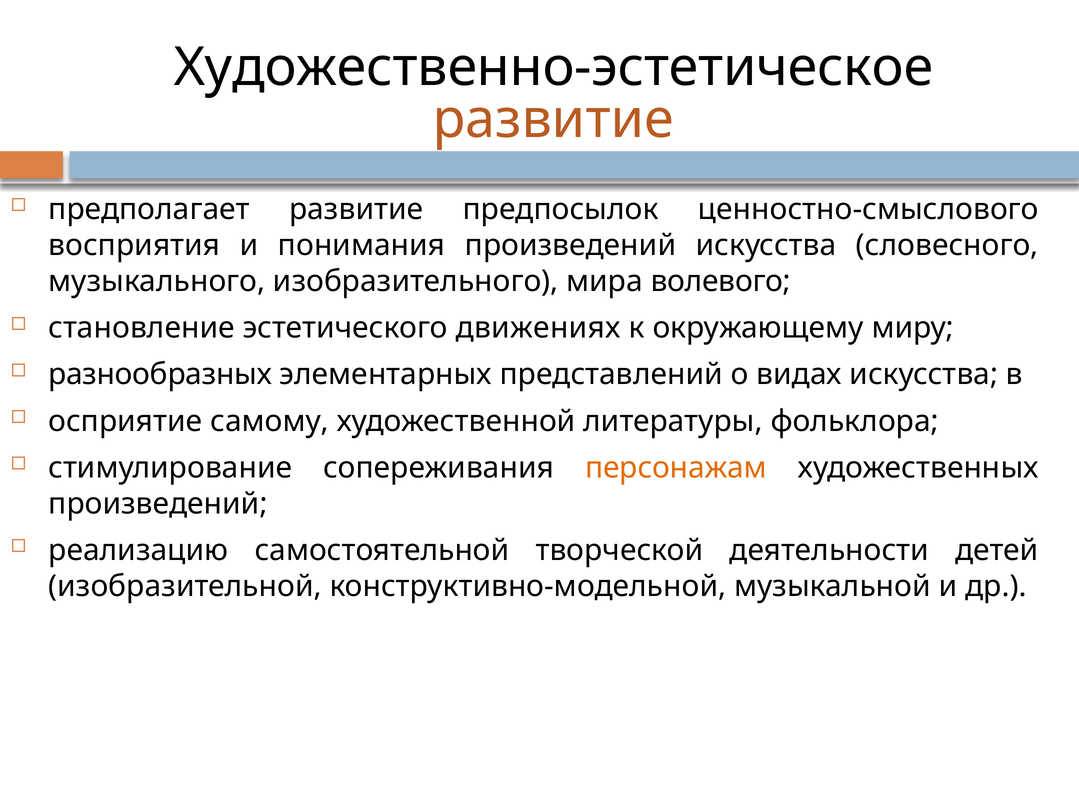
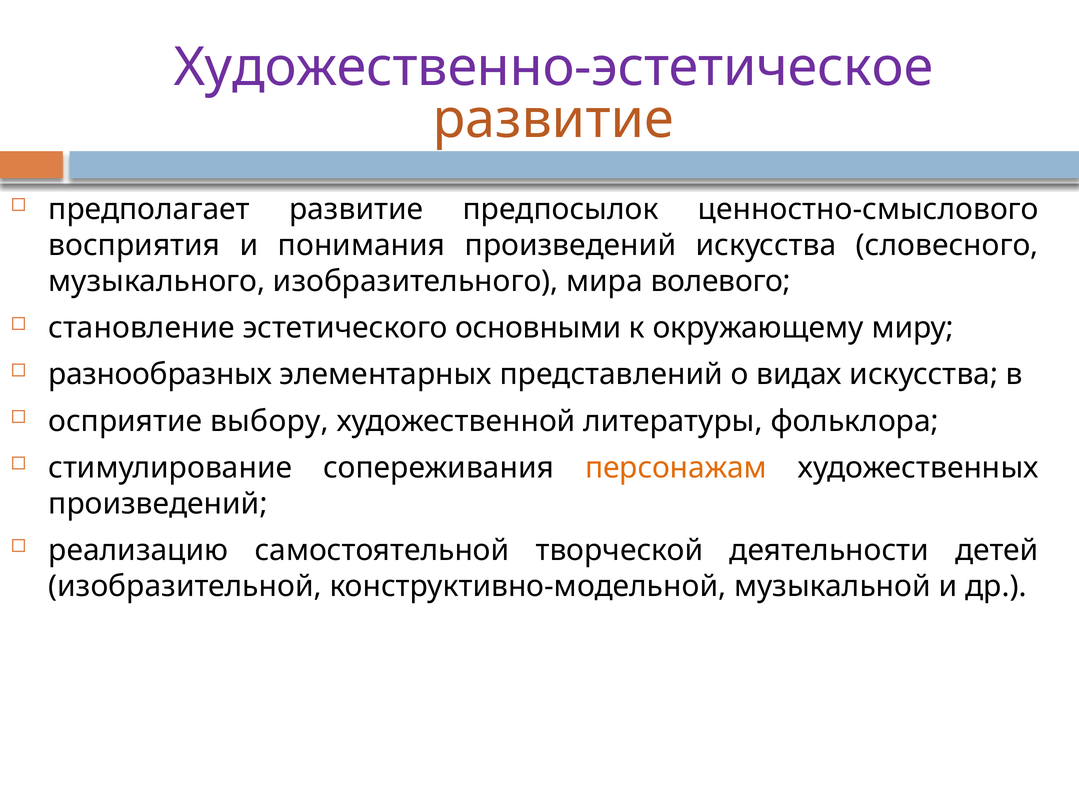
Художественно-эстетическое colour: black -> purple (553, 68)
движениях: движениях -> основными (538, 328)
самому: самому -> выбору (269, 421)
